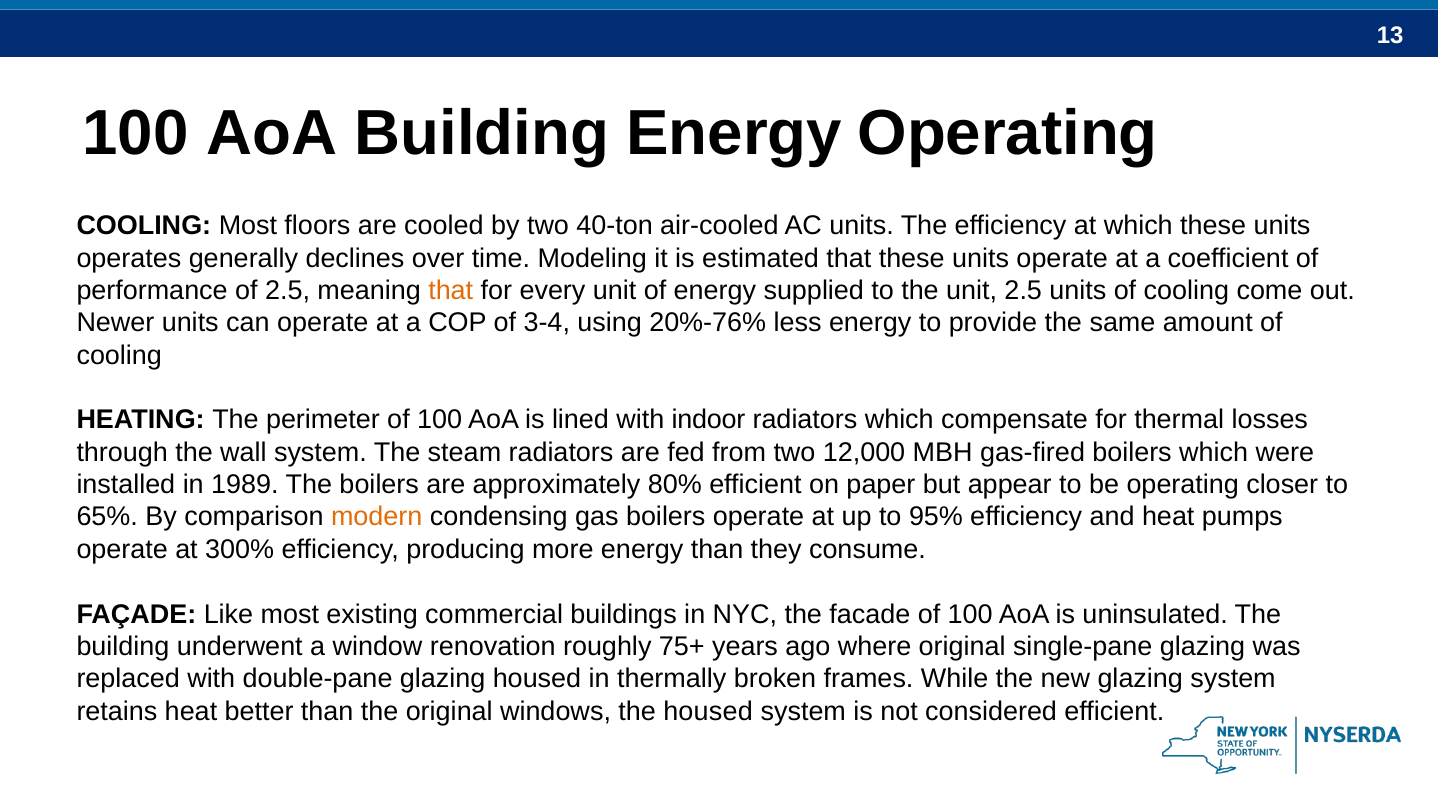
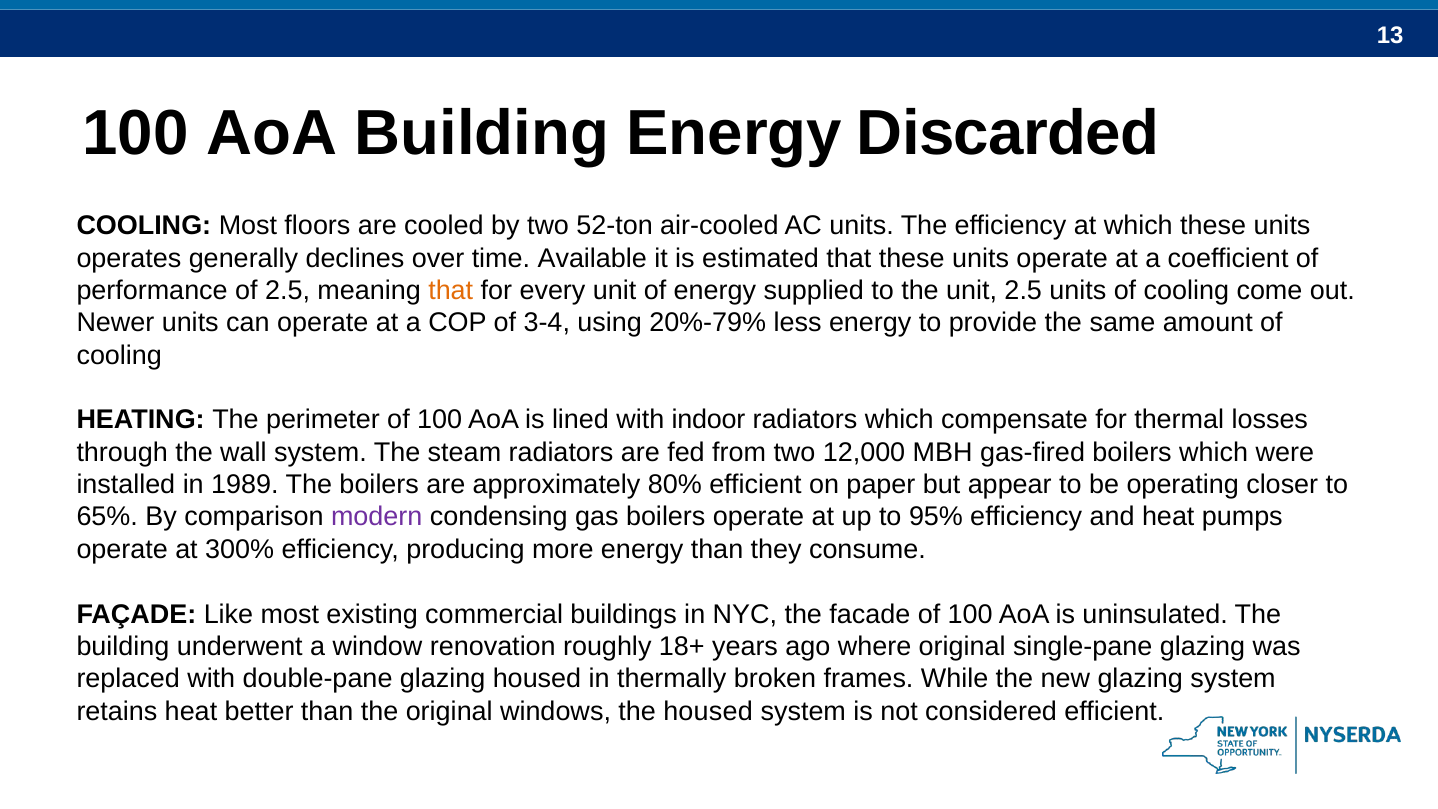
Energy Operating: Operating -> Discarded (1008, 134)
40-ton: 40-ton -> 52-ton (615, 226)
Modeling: Modeling -> Available (592, 258)
20%-76%: 20%-76% -> 20%-79% (708, 323)
modern colour: orange -> purple (377, 517)
75+: 75+ -> 18+ (682, 646)
